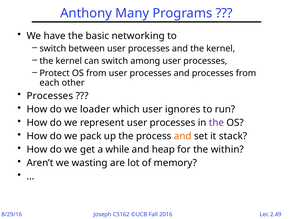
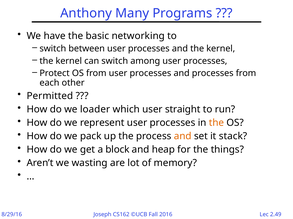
Processes: Processes -> Permitted (50, 96)
ignores: ignores -> straight (183, 110)
the colour: purple -> orange (216, 123)
while: while -> block (117, 150)
within: within -> things (227, 150)
